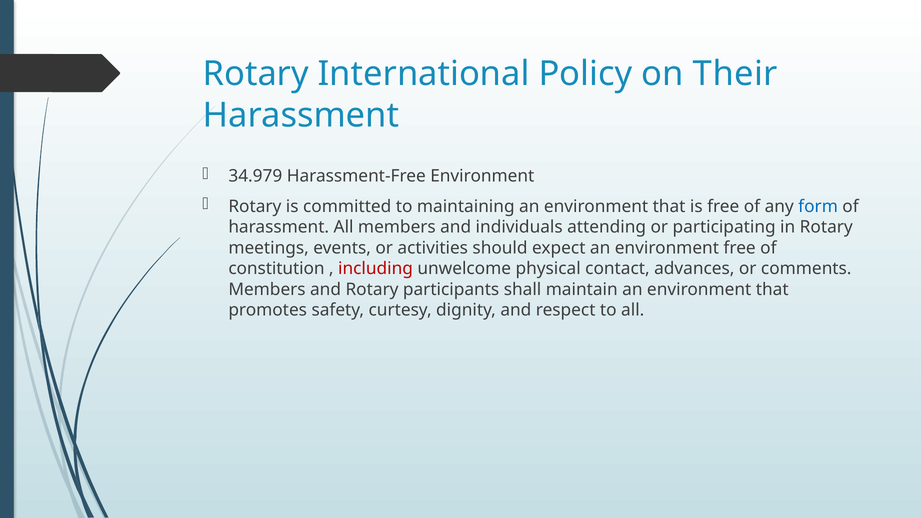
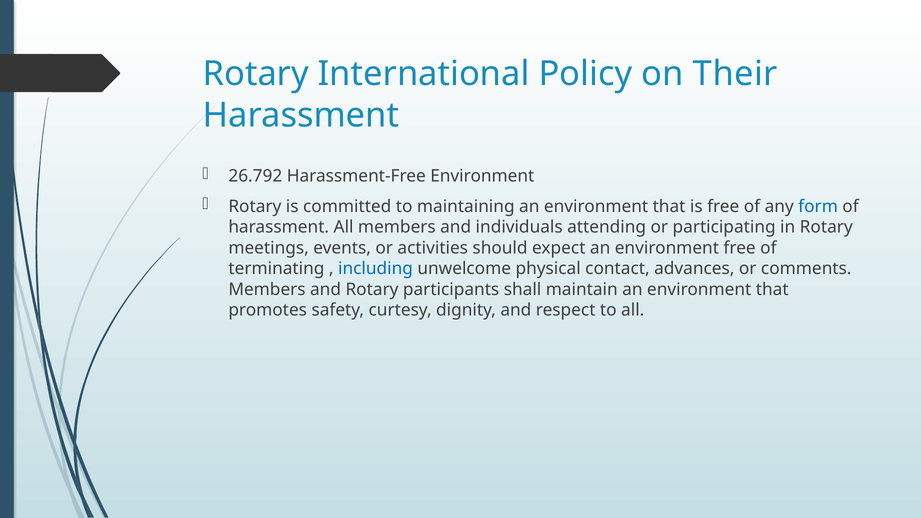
34.979: 34.979 -> 26.792 (255, 176)
constitution: constitution -> terminating (276, 269)
including colour: red -> blue (376, 269)
